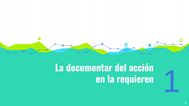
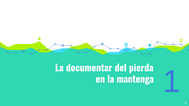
acción: acción -> pierda (141, 68)
requieren: requieren -> mantenga (135, 80)
